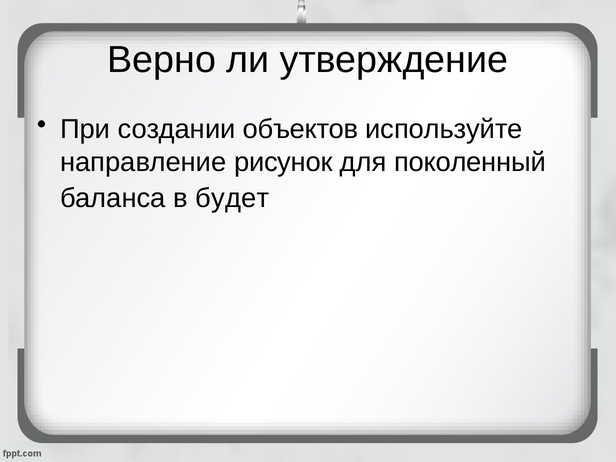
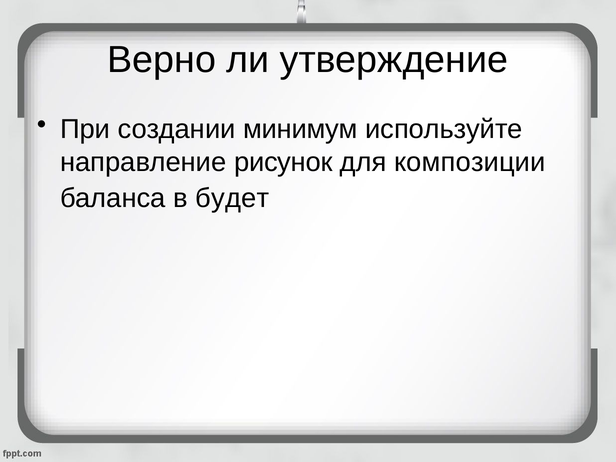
объектов: объектов -> минимум (301, 129)
поколенный: поколенный -> композиции (470, 162)
